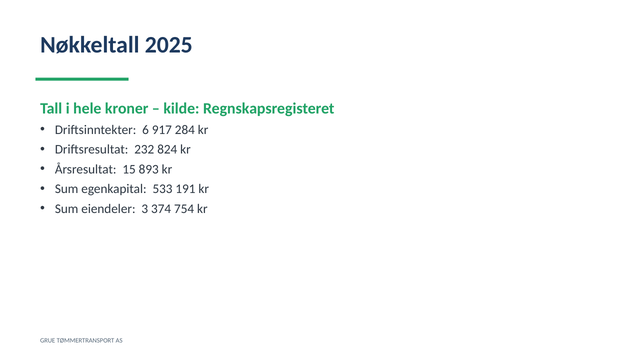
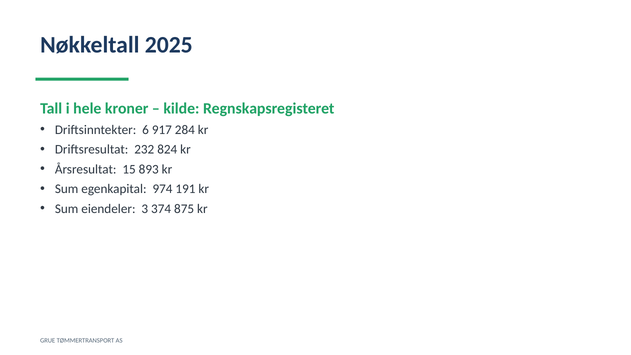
533: 533 -> 974 (162, 189)
754: 754 -> 875 (184, 209)
